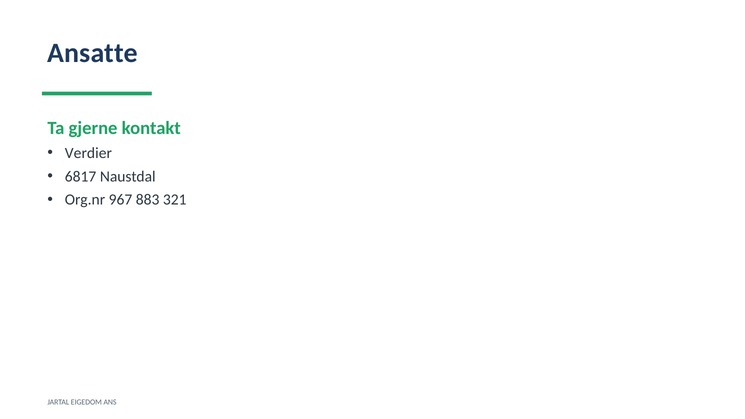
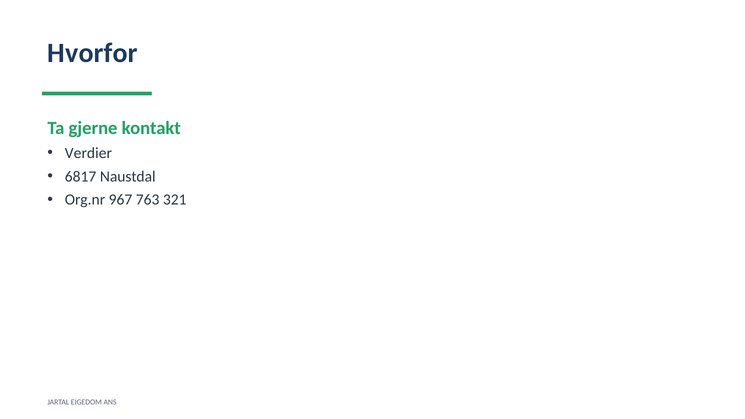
Ansatte: Ansatte -> Hvorfor (93, 53)
883: 883 -> 763 (148, 200)
